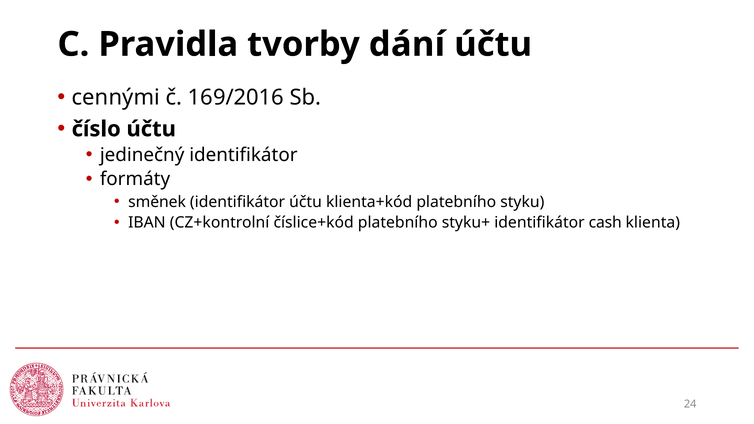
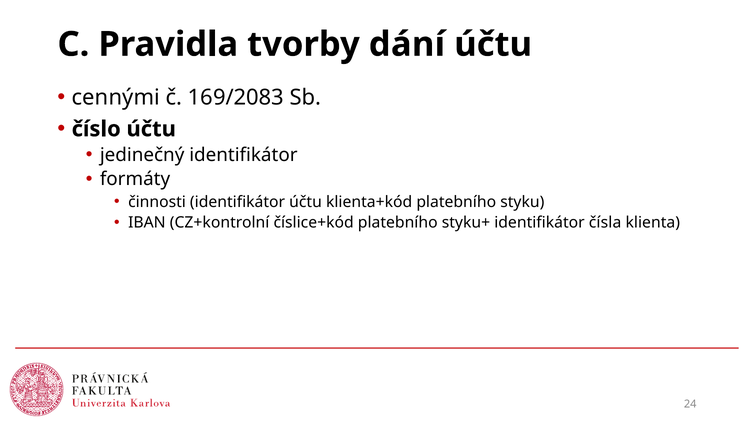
169/2016: 169/2016 -> 169/2083 (236, 97)
směnek: směnek -> činnosti (157, 202)
cash: cash -> čísla (605, 223)
